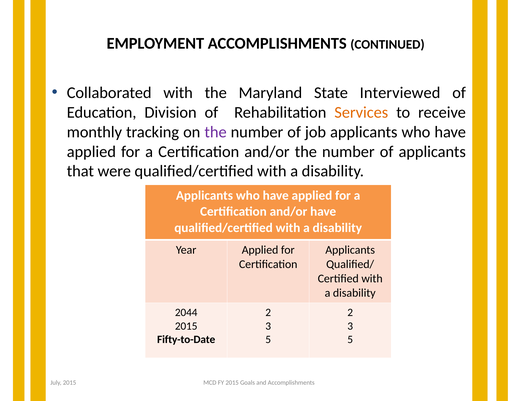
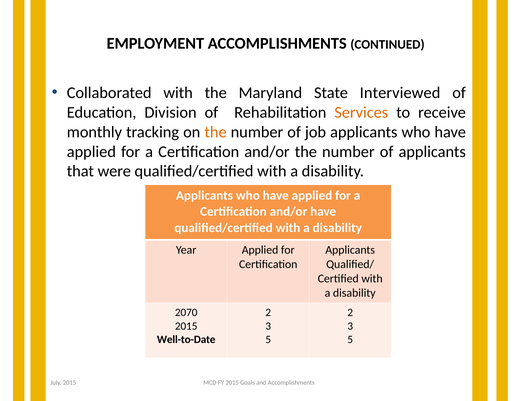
the colour: purple -> orange (216, 132)
2044: 2044 -> 2070 (186, 312)
Fifty-to-Date: Fifty-to-Date -> Well-to-Date (186, 339)
